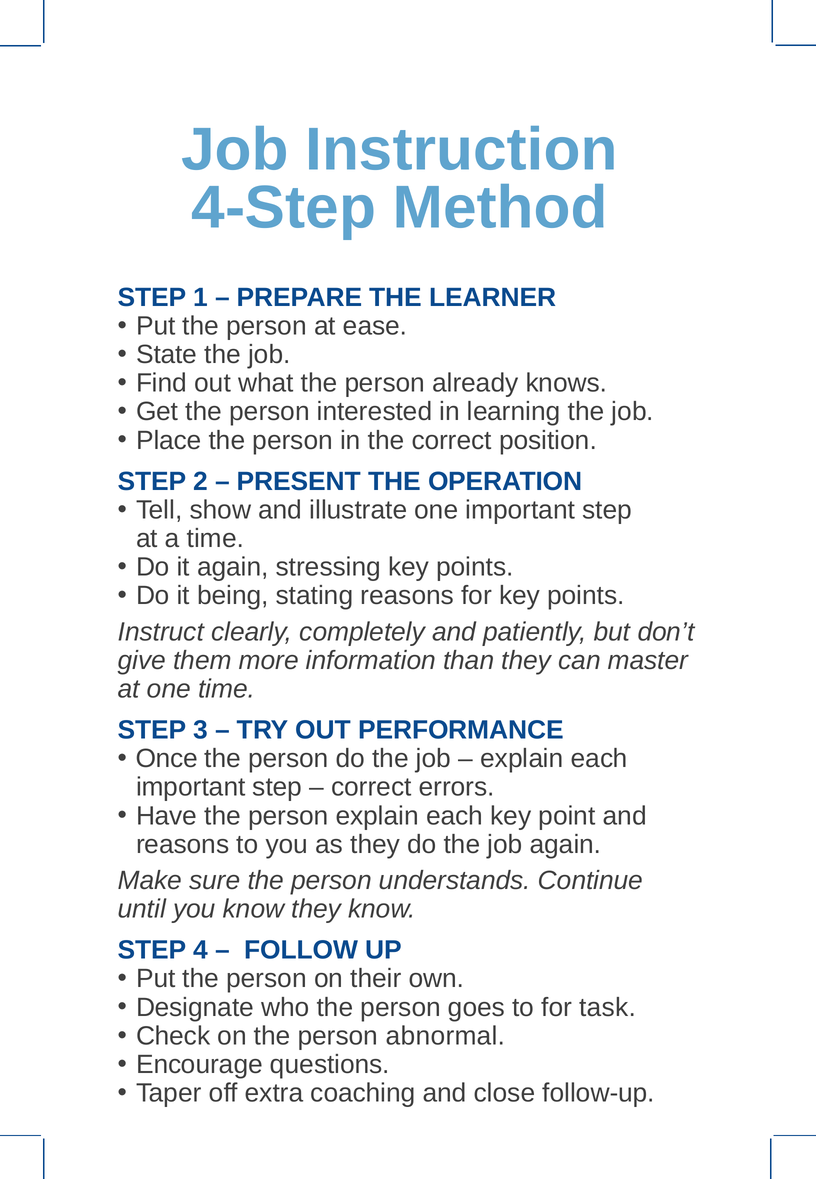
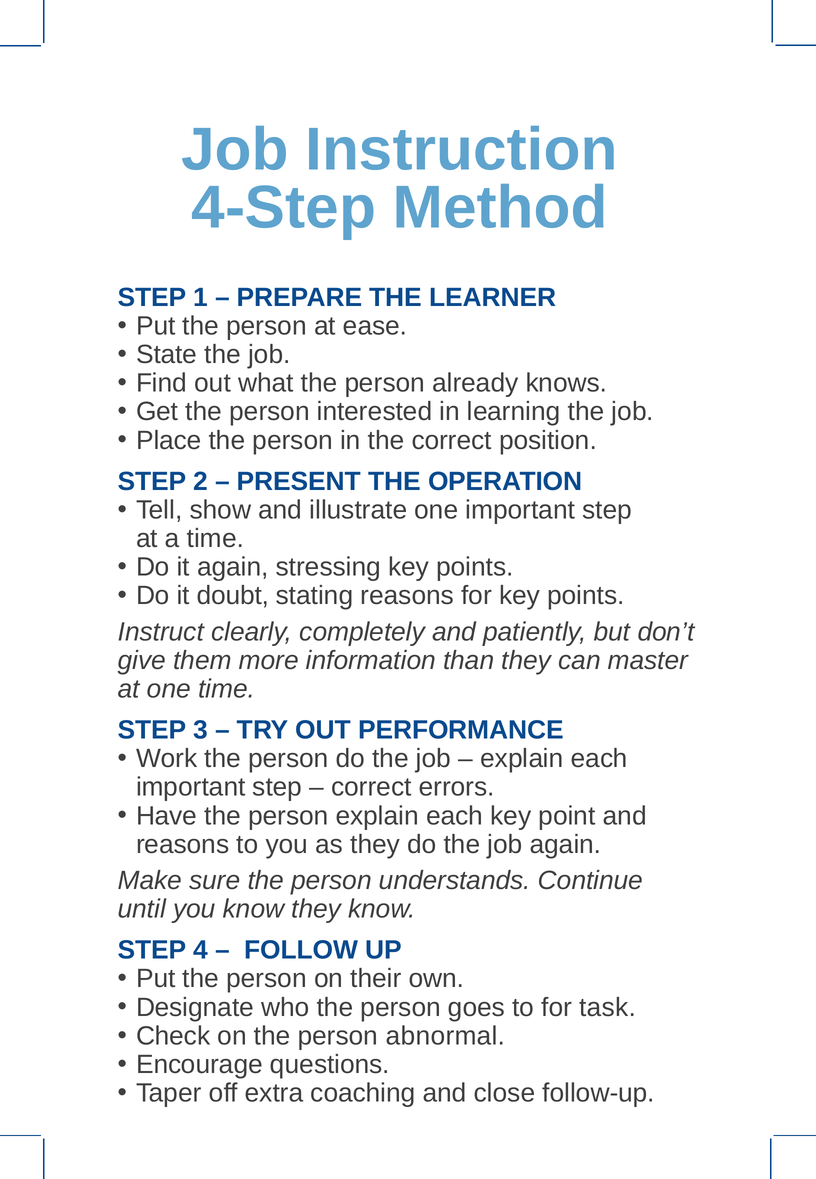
being: being -> doubt (233, 596)
Once: Once -> Work (167, 758)
